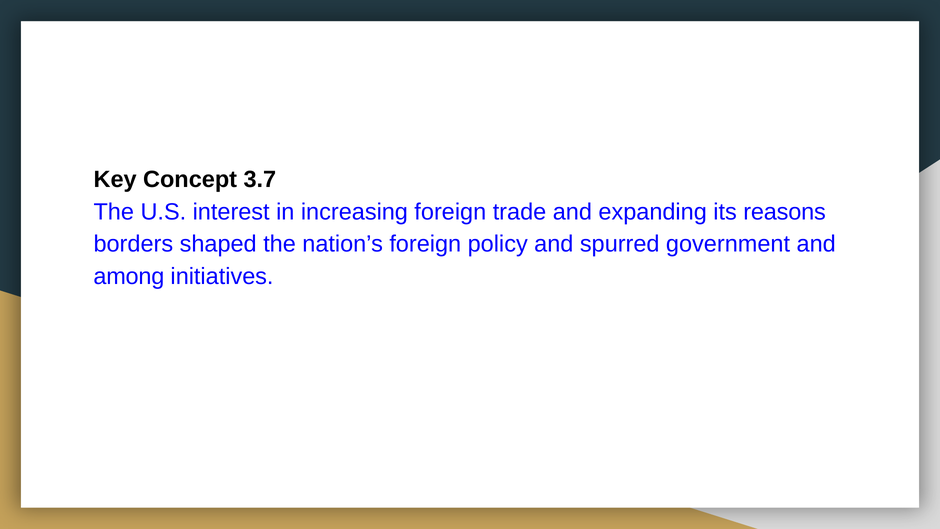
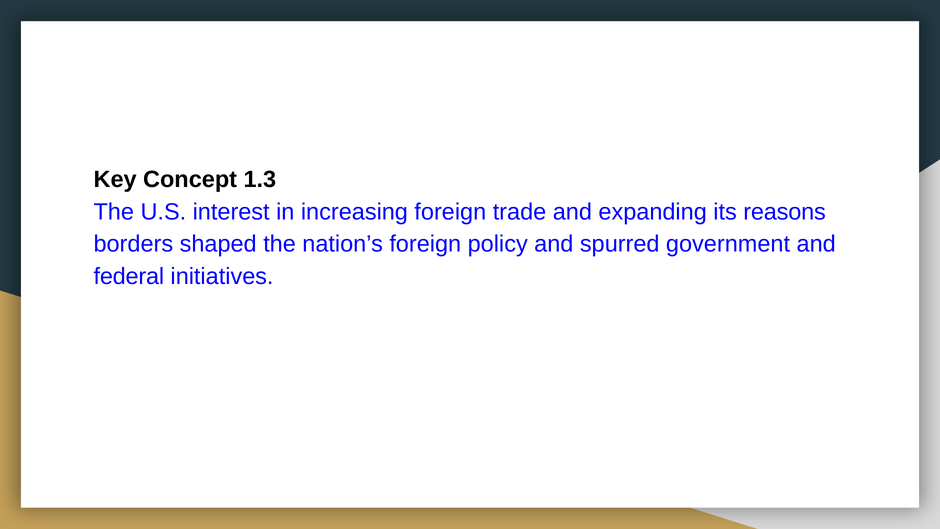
3.7: 3.7 -> 1.3 (260, 179)
among: among -> federal (129, 277)
